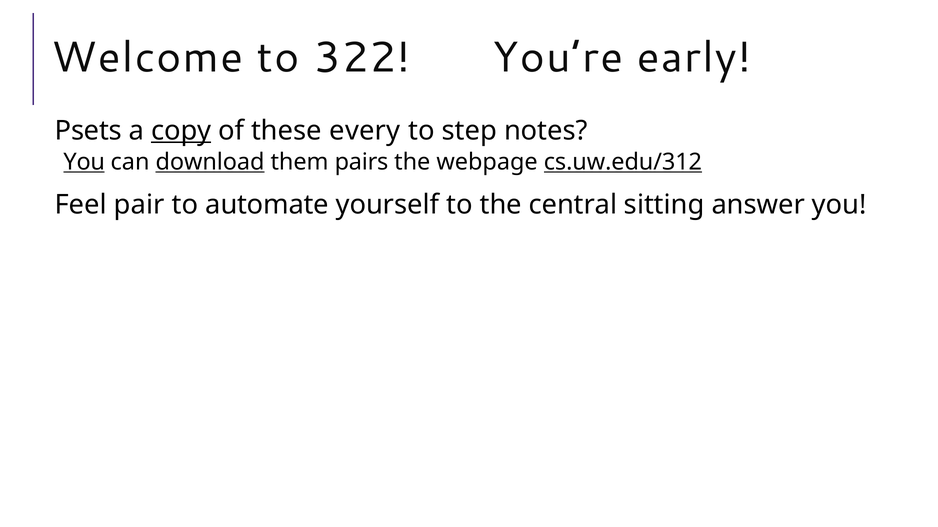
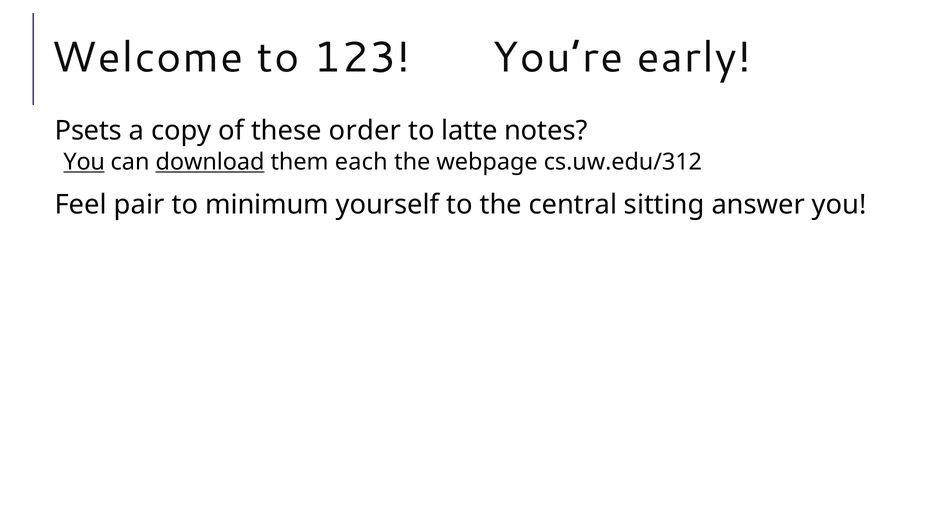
322: 322 -> 123 (362, 57)
copy underline: present -> none (181, 131)
every: every -> order (365, 131)
step: step -> latte (469, 131)
pairs: pairs -> each (361, 162)
cs.uw.edu/312 underline: present -> none (623, 162)
automate: automate -> minimum (267, 205)
